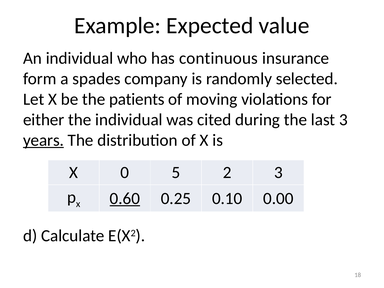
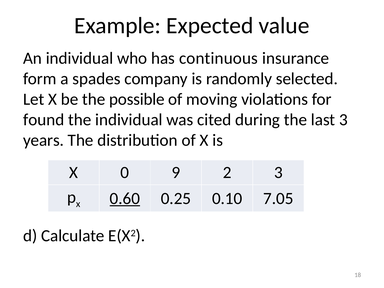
patients: patients -> possible (137, 99)
either: either -> found (44, 120)
years underline: present -> none (43, 140)
5: 5 -> 9 (176, 173)
0.00: 0.00 -> 7.05 (278, 198)
